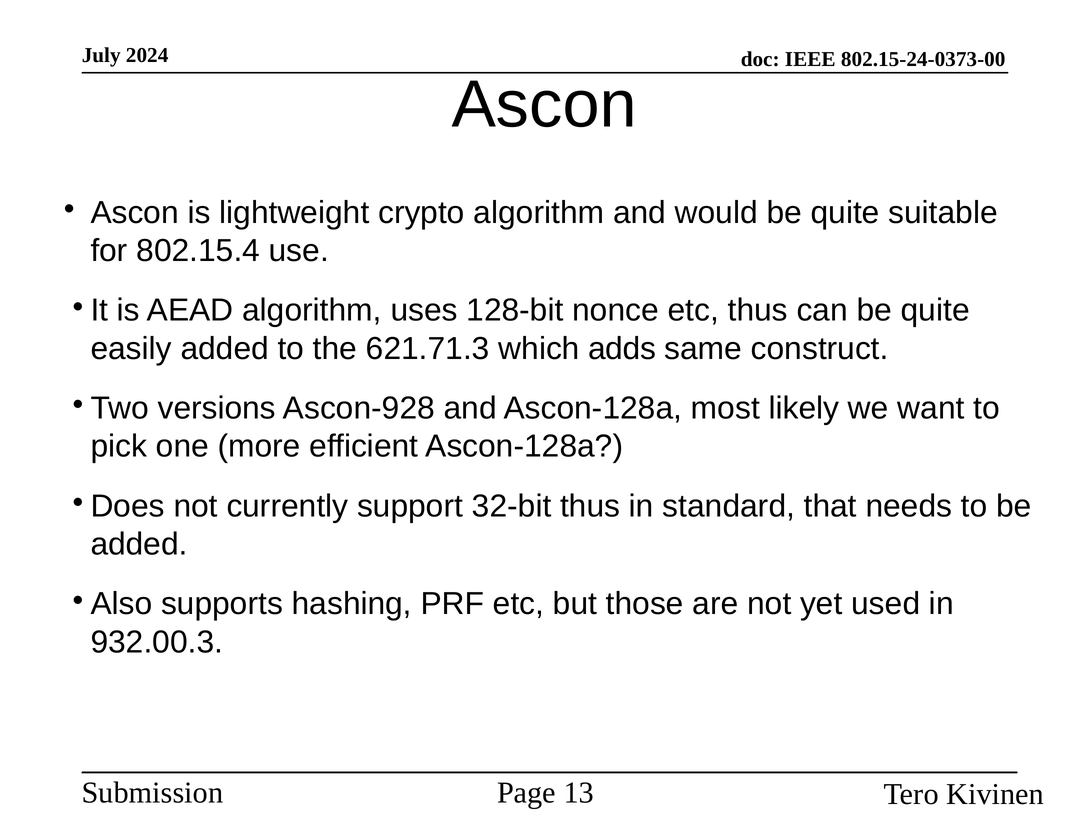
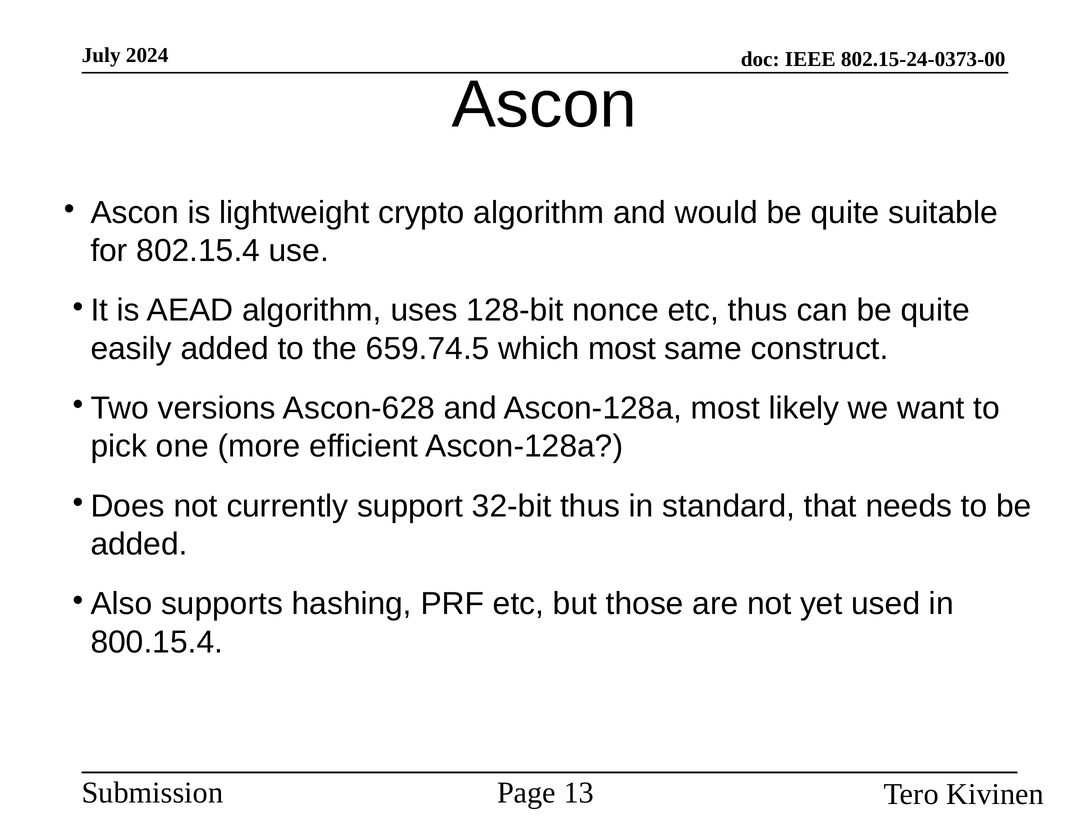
621.71.3: 621.71.3 -> 659.74.5 (428, 348)
which adds: adds -> most (622, 348)
Ascon-928: Ascon-928 -> Ascon-628 (359, 408)
932.00.3: 932.00.3 -> 800.15.4 (157, 642)
